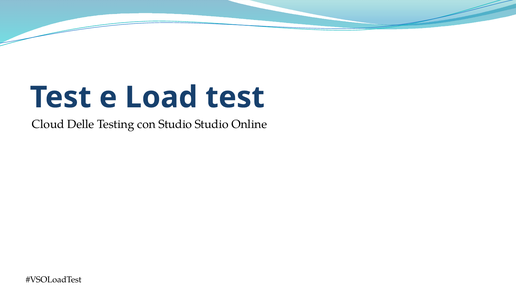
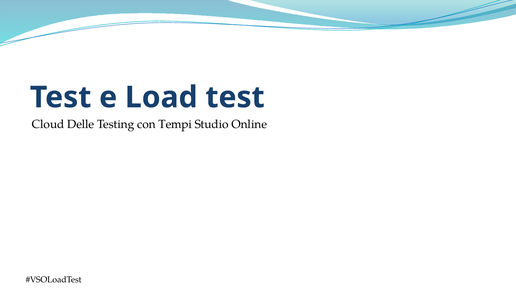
con Studio: Studio -> Tempi (175, 124)
